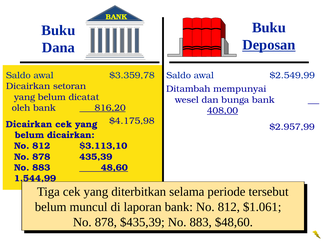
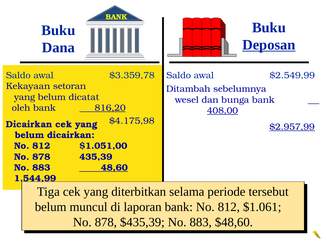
Dicairkan: Dicairkan -> Kekayaan (28, 86)
mempunyai: mempunyai -> sebelumnya (240, 89)
$2.957,99 underline: none -> present (292, 127)
$3.113,10: $3.113,10 -> $1.051,00 (103, 146)
